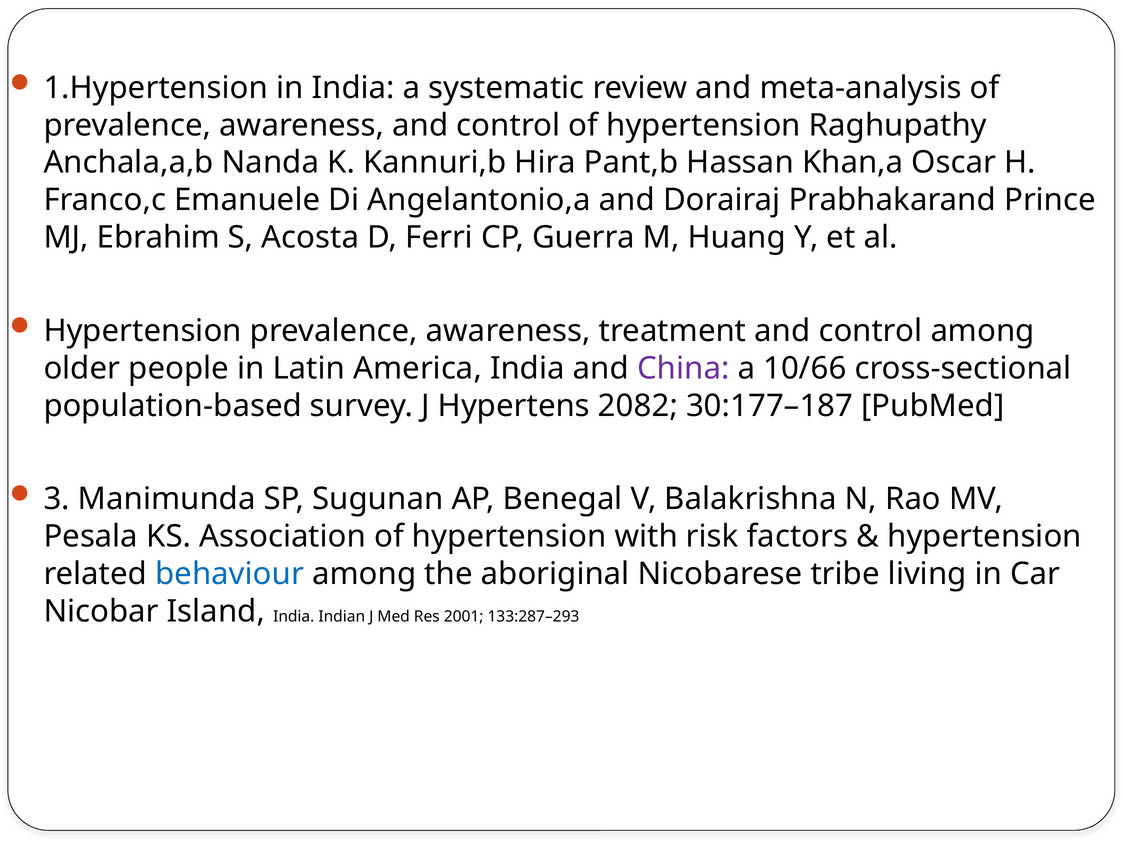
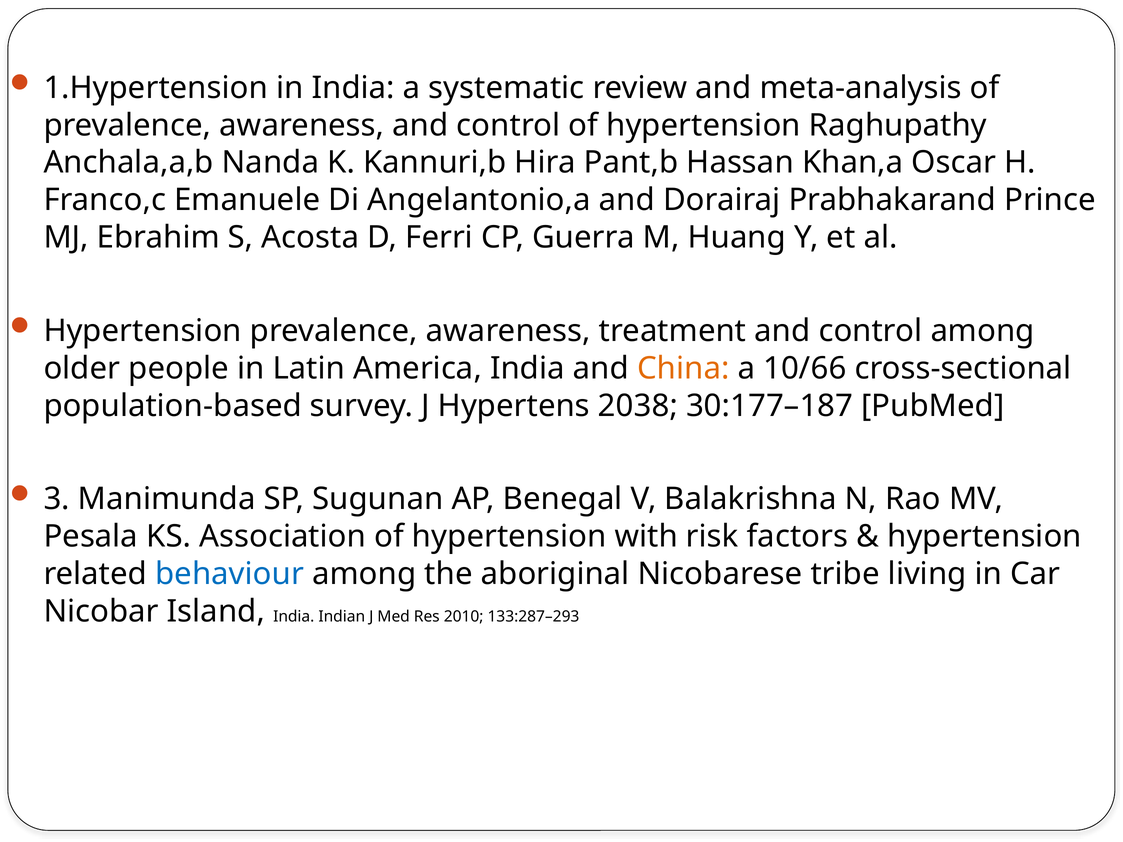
China colour: purple -> orange (683, 368)
2082: 2082 -> 2038 (638, 406)
2001: 2001 -> 2010 (464, 617)
